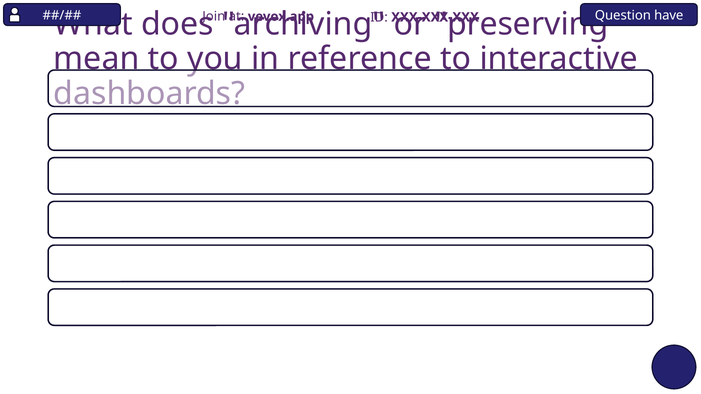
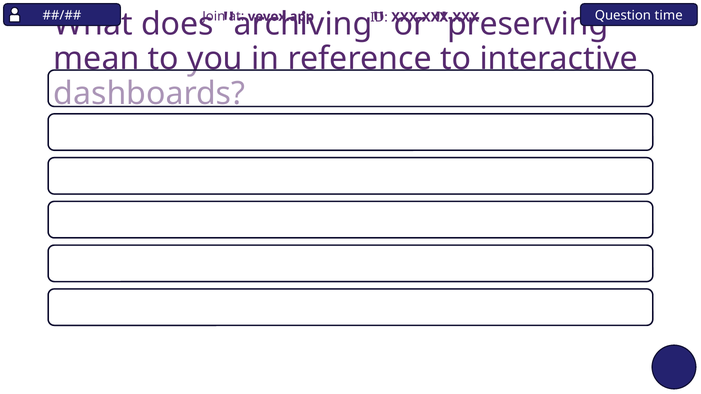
have: have -> time (669, 15)
